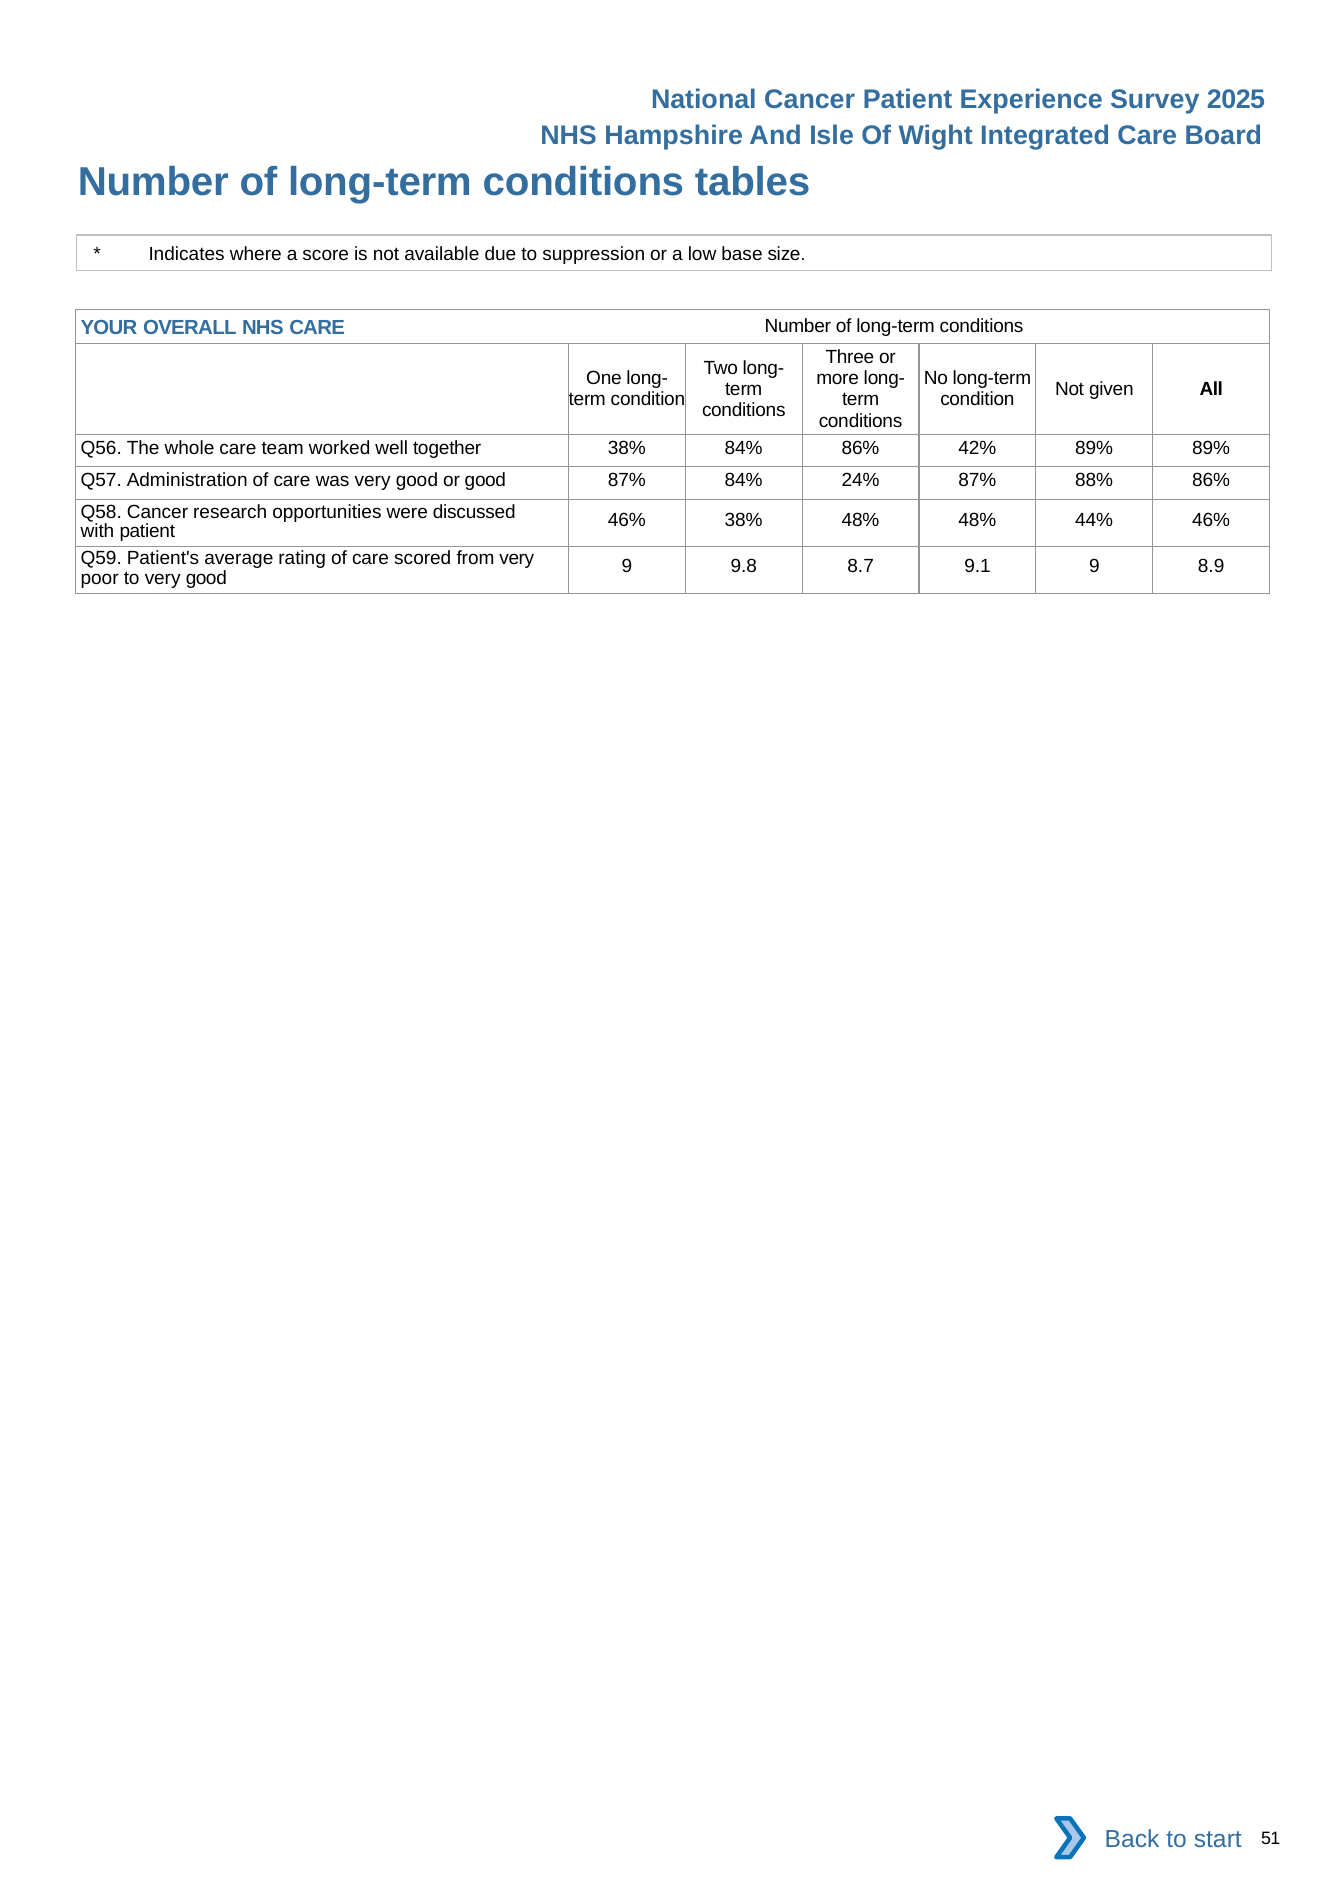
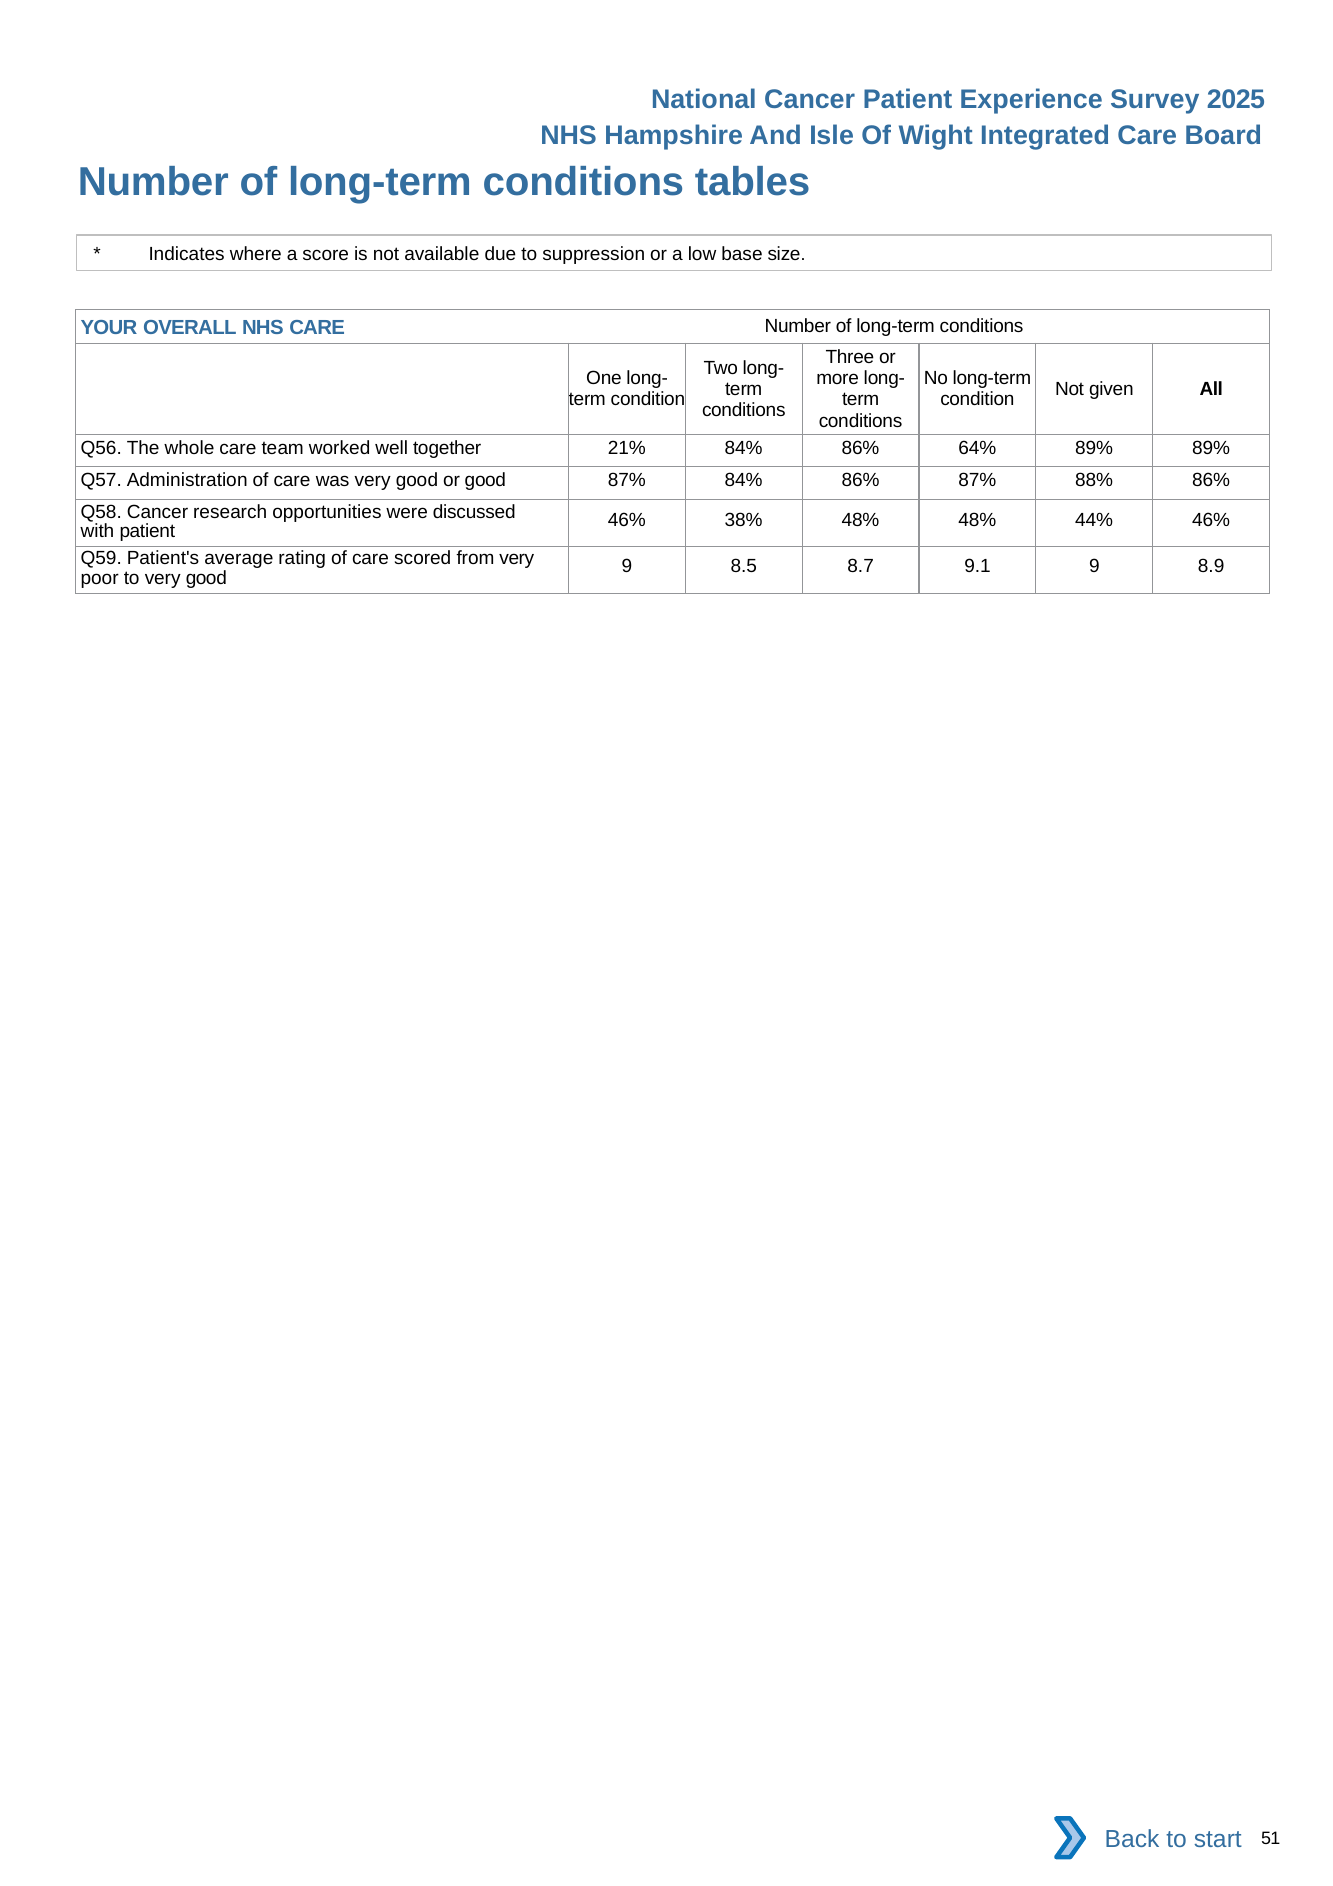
together 38%: 38% -> 21% (627, 448)
42%: 42% -> 64% (977, 448)
87% 84% 24%: 24% -> 86% (861, 480)
9.8: 9.8 -> 8.5 (744, 567)
